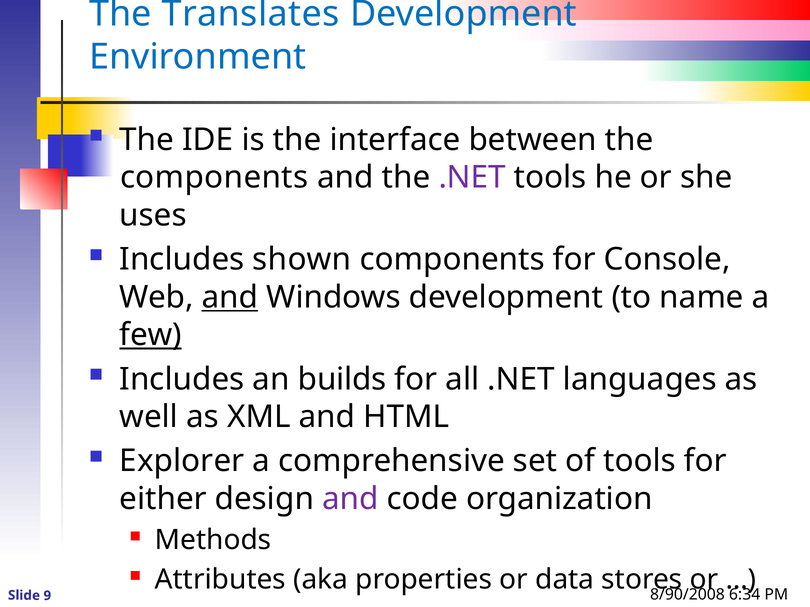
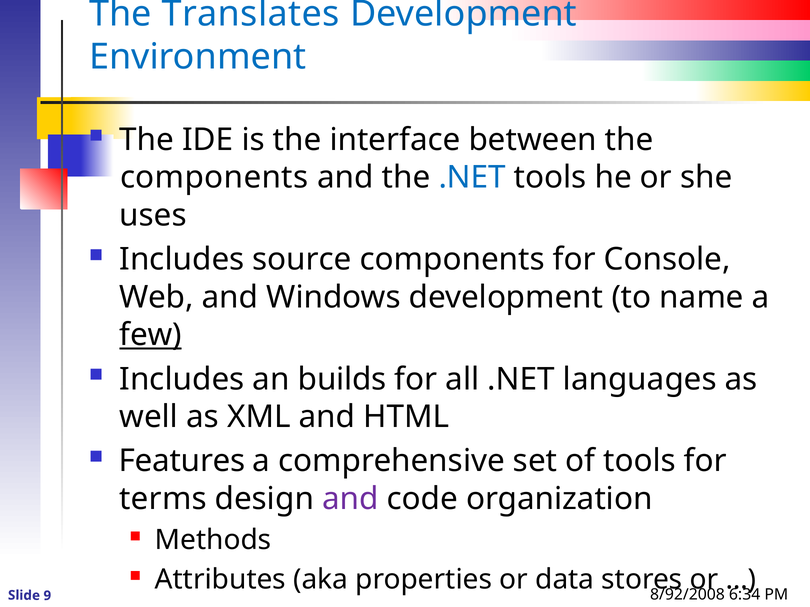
.NET colour: purple -> blue (472, 178)
Includes shown: shown -> source (302, 260)
and underline: present -> none (230, 297)
Explorer: Explorer -> Features (182, 461)
either: either -> terms (163, 499)
8/90/2008: 8/90/2008 -> 8/92/2008 (687, 595)
